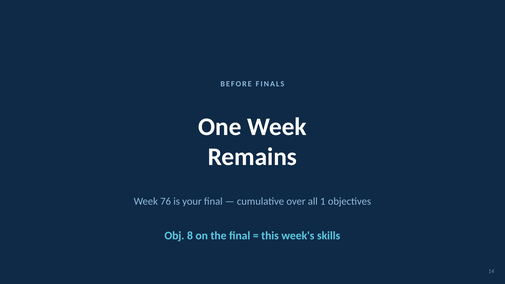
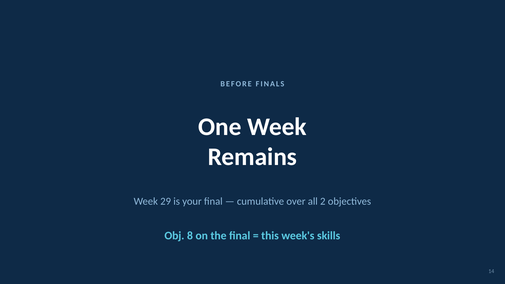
76: 76 -> 29 (166, 201)
1: 1 -> 2 (323, 201)
